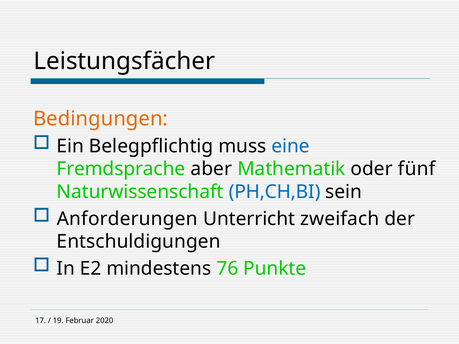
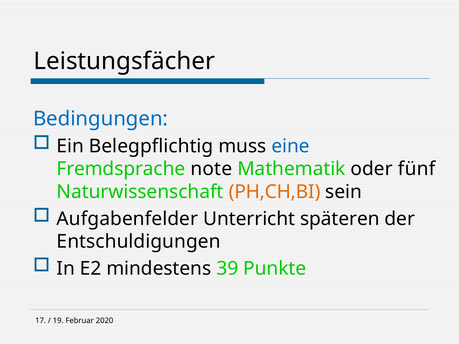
Bedingungen colour: orange -> blue (101, 119)
aber: aber -> note (211, 169)
PH,CH,BI colour: blue -> orange (275, 192)
Anforderungen: Anforderungen -> Aufgabenfelder (127, 219)
zweifach: zweifach -> späteren (340, 219)
76: 76 -> 39 (227, 269)
